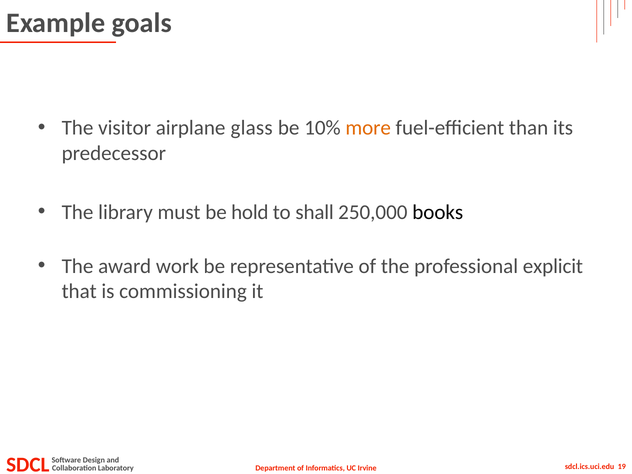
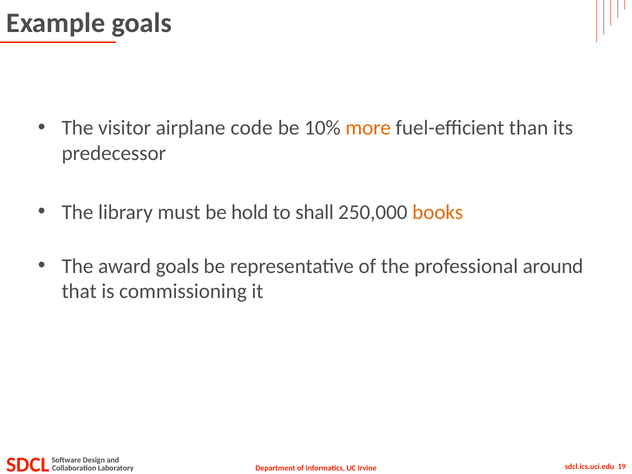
glass: glass -> code (252, 128)
books colour: black -> orange (438, 212)
award work: work -> goals (177, 266)
explicit: explicit -> around (553, 266)
